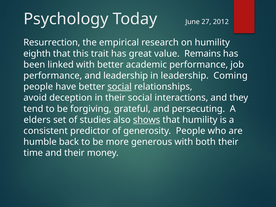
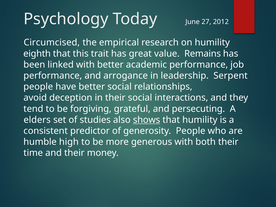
Resurrection: Resurrection -> Circumcised (52, 43)
and leadership: leadership -> arrogance (126, 76)
Coming: Coming -> Serpent (231, 76)
social underline: present -> none (120, 87)
back: back -> high (69, 142)
